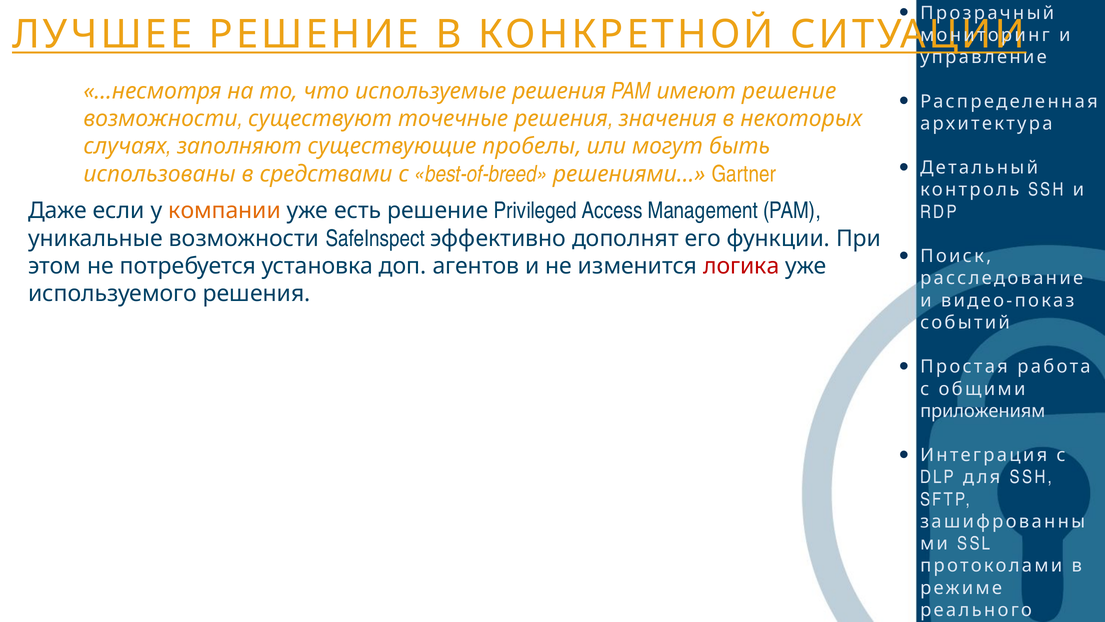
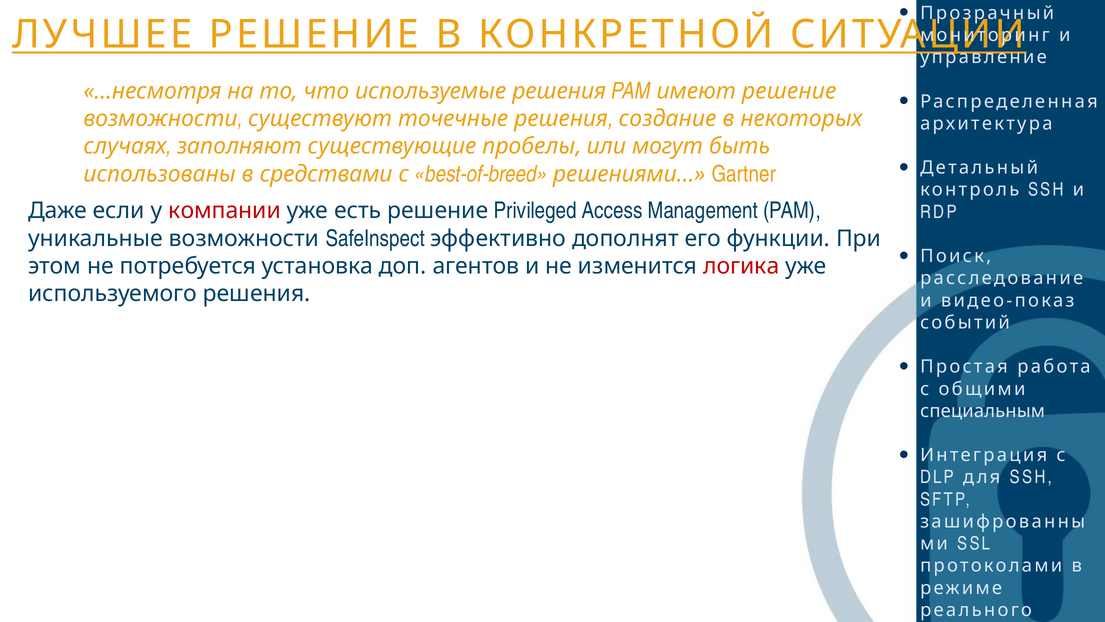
значения: значения -> создание (668, 119)
компании colour: orange -> red (225, 211)
приложениям: приложениям -> специальным (983, 411)
